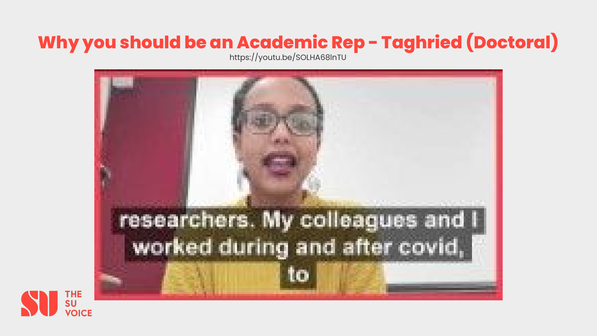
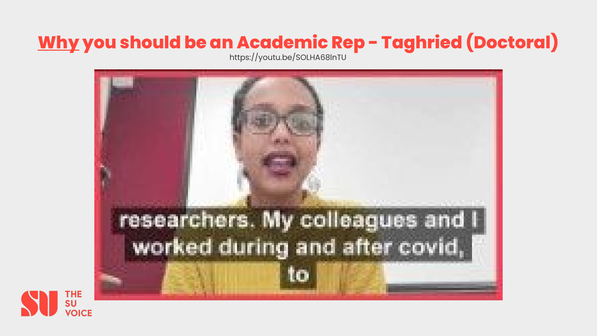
Why underline: none -> present (59, 43)
